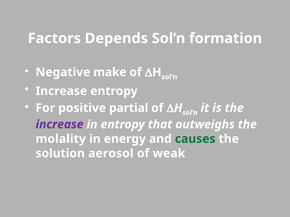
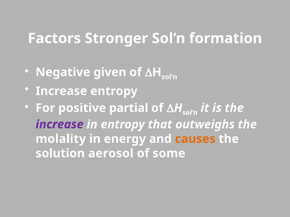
Depends: Depends -> Stronger (116, 38)
make: make -> given (110, 72)
causes colour: green -> orange (195, 139)
weak: weak -> some (169, 154)
